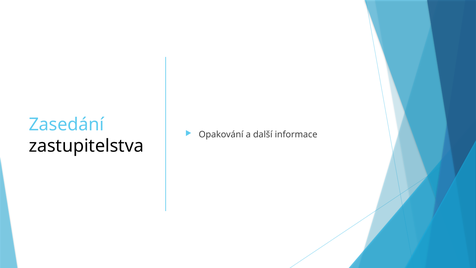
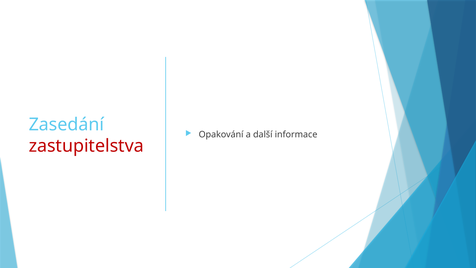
zastupitelstva colour: black -> red (86, 146)
